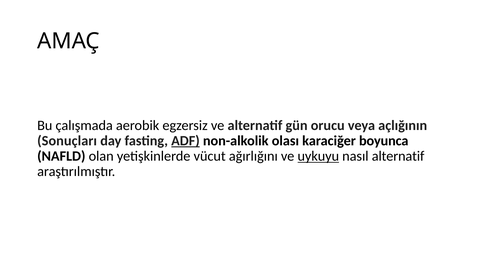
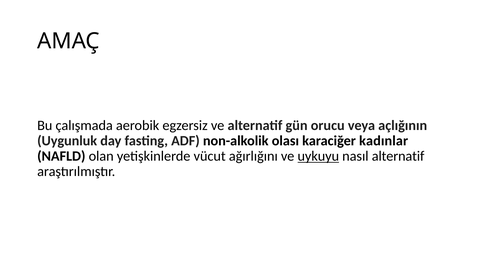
Sonuçları: Sonuçları -> Uygunluk (67, 141)
ADF underline: present -> none (185, 141)
boyunca: boyunca -> kadınlar (384, 141)
